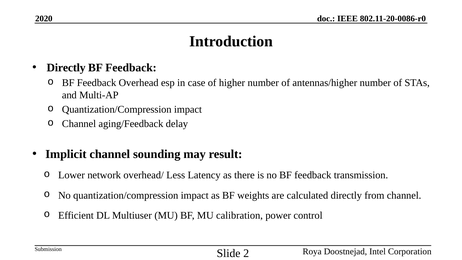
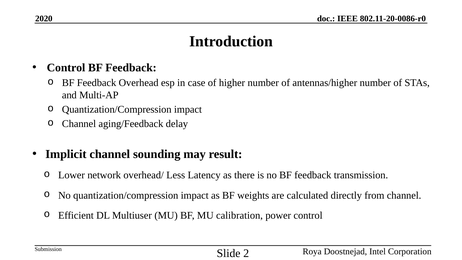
Directly: Directly -> Control (66, 68)
